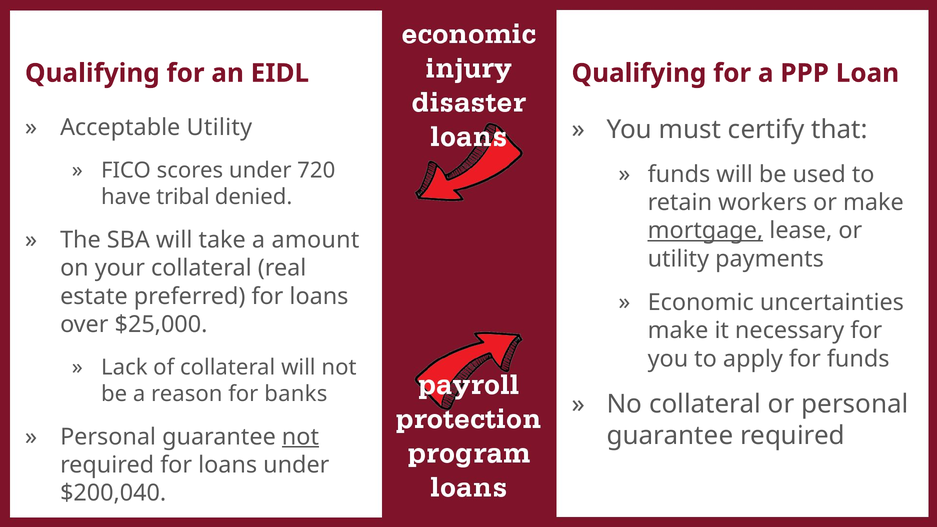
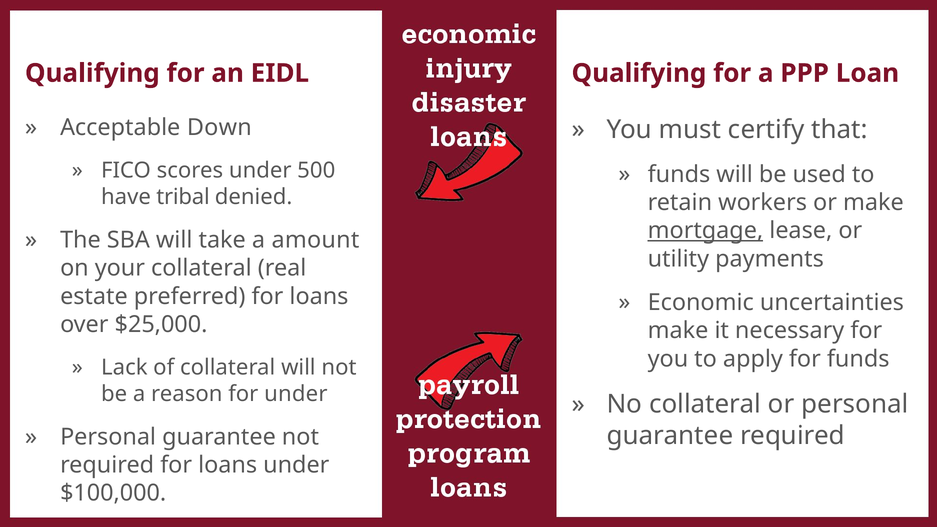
Acceptable Utility: Utility -> Down (219, 128)
720: 720 -> 500 (316, 171)
for banks: banks -> under (296, 394)
not underline: present -> none (300, 437)
$200,040: $200,040 -> $100,000 (113, 493)
